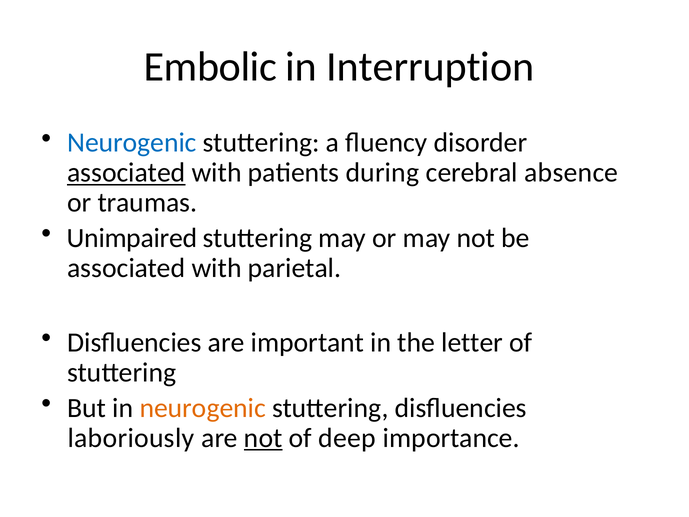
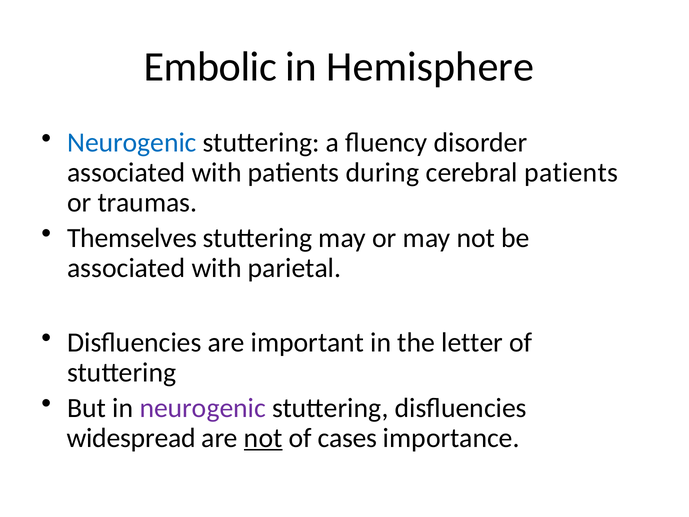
Interruption: Interruption -> Hemisphere (430, 67)
associated underline: present -> none (126, 173)
cerebral absence: absence -> patients (571, 173)
Unimpaired: Unimpaired -> Themselves (132, 238)
neurogenic colour: orange -> purple (203, 408)
laboriously: laboriously -> widespread (131, 438)
deep: deep -> cases (348, 438)
